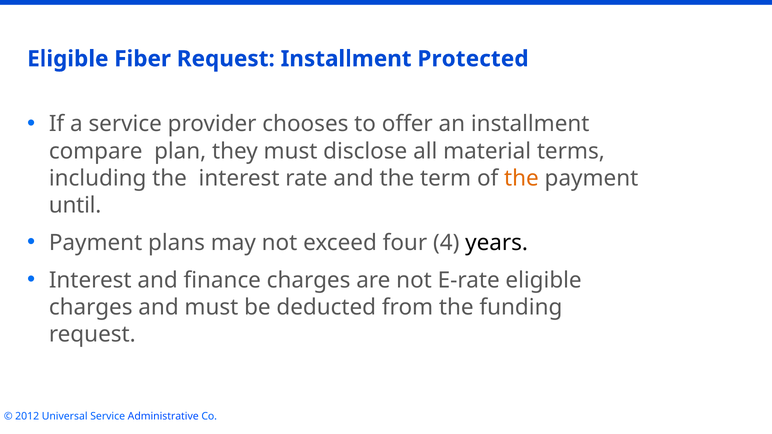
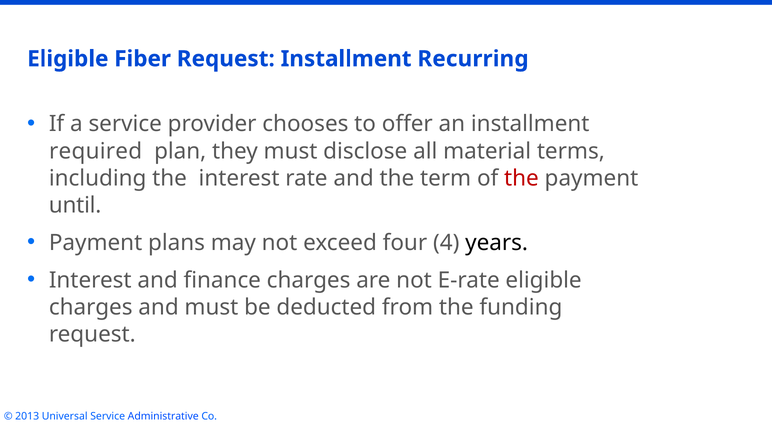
Protected: Protected -> Recurring (473, 59)
compare: compare -> required (96, 151)
the colour: orange -> red (521, 178)
2012: 2012 -> 2013 (27, 417)
